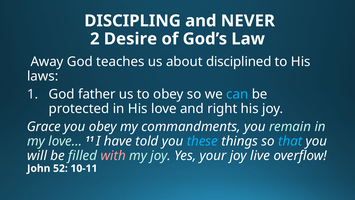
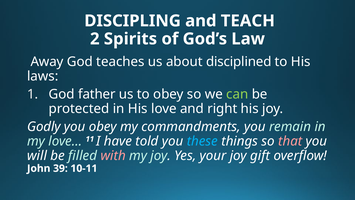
NEVER: NEVER -> TEACH (248, 21)
Desire: Desire -> Spirits (130, 39)
can colour: light blue -> light green (237, 94)
Grace: Grace -> Godly (44, 127)
that colour: light blue -> pink (290, 141)
live: live -> gift (260, 155)
52: 52 -> 39 (60, 168)
